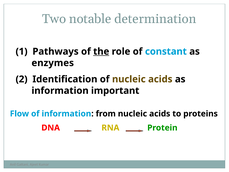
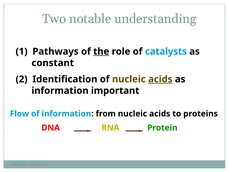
determination: determination -> understanding (155, 19)
constant: constant -> catalysts (166, 51)
enzymes: enzymes -> constant (53, 63)
acids underline: none -> present (160, 79)
